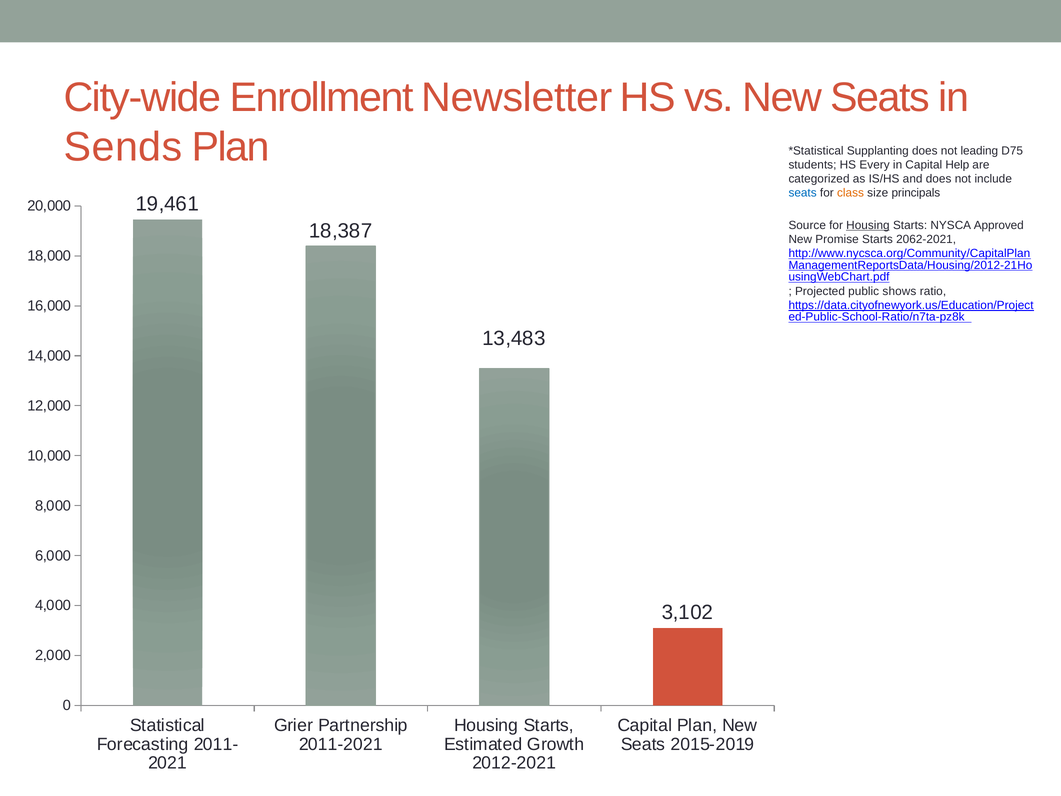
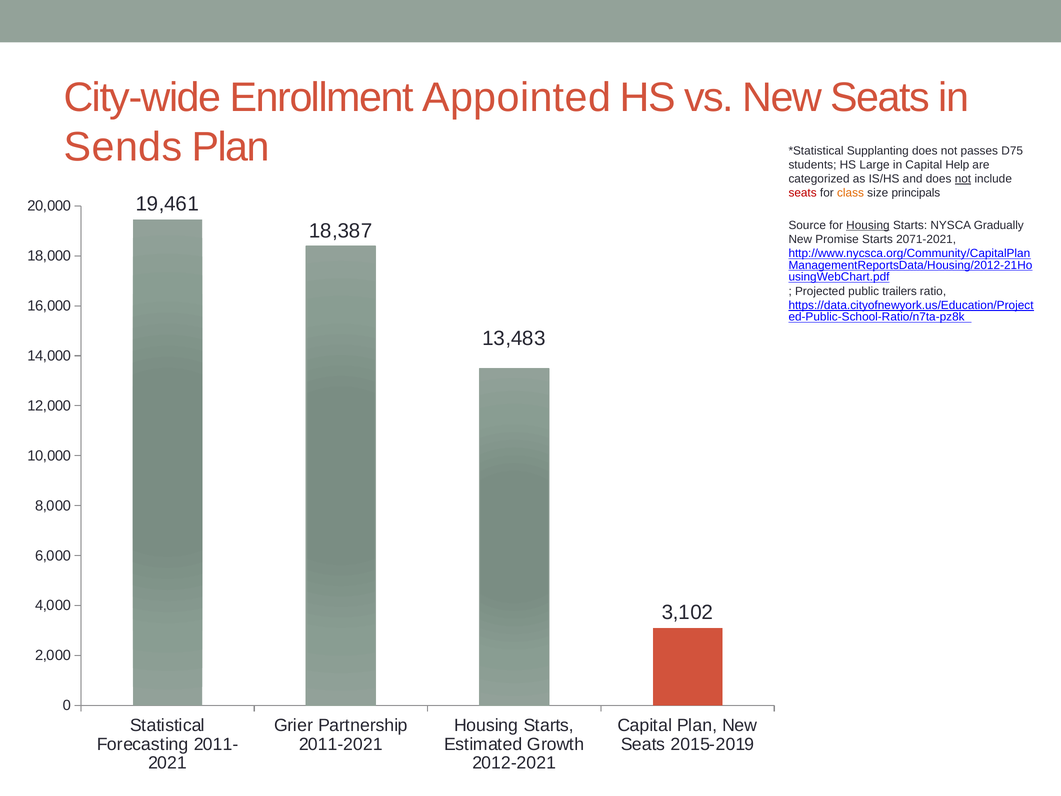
Newsletter: Newsletter -> Appointed (517, 97)
leading: leading -> passes (979, 151)
Every: Every -> Large (875, 165)
not underline: none -> present (963, 179)
seats colour: blue -> red (803, 193)
Approved: Approved -> Gradually (999, 225)
2062-2021: 2062-2021 -> 2071-2021 (926, 239)
shows: shows -> trailers (900, 291)
